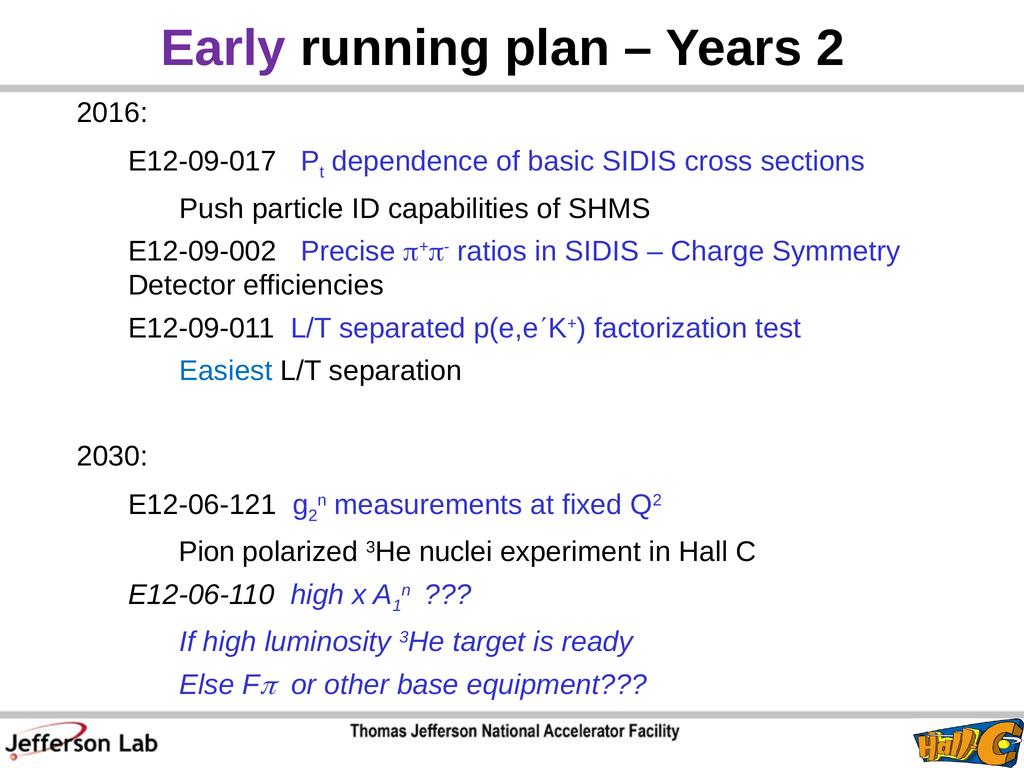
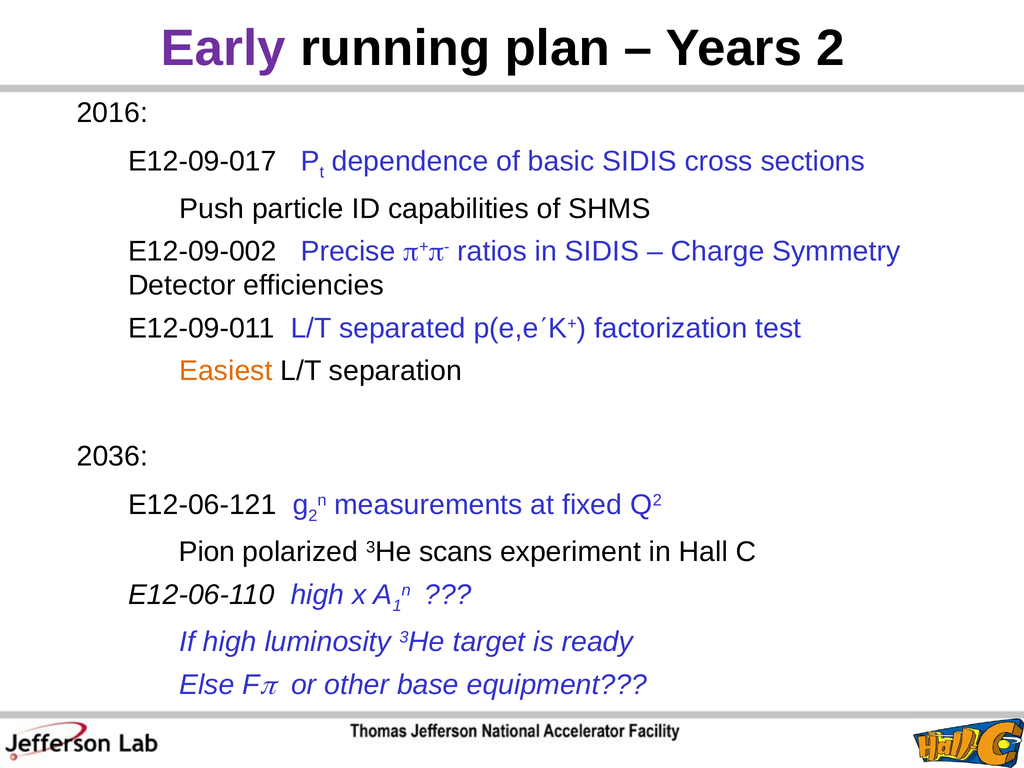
Easiest colour: blue -> orange (226, 371)
2030: 2030 -> 2036 (112, 456)
nuclei: nuclei -> scans (456, 552)
